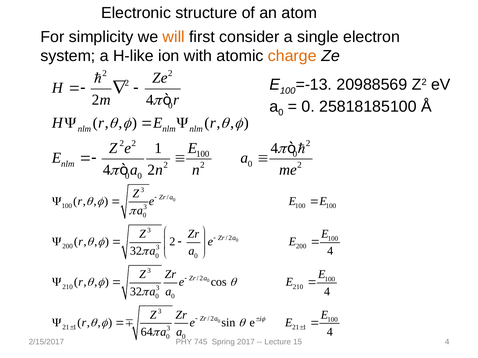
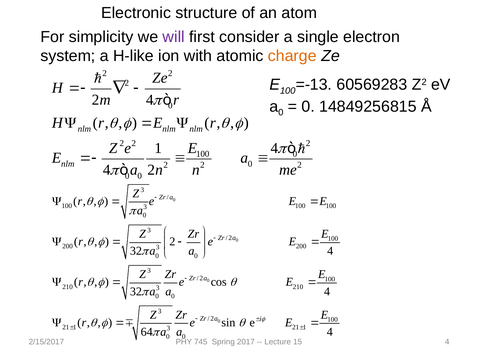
will colour: orange -> purple (174, 37)
20988569: 20988569 -> 60569283 (372, 85)
25818185100: 25818185100 -> 14849256815 (368, 107)
